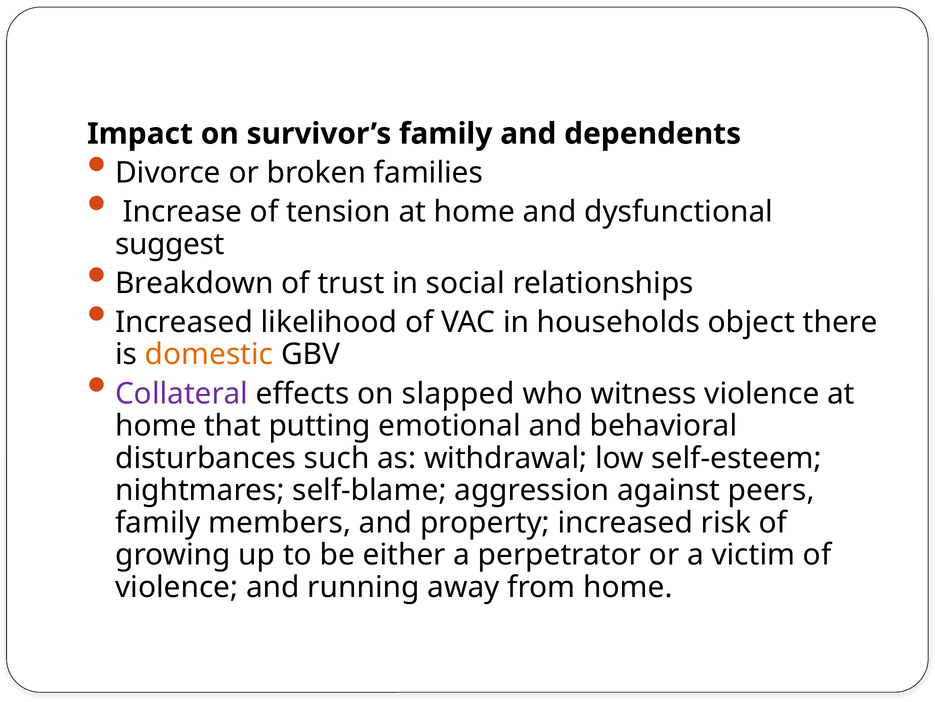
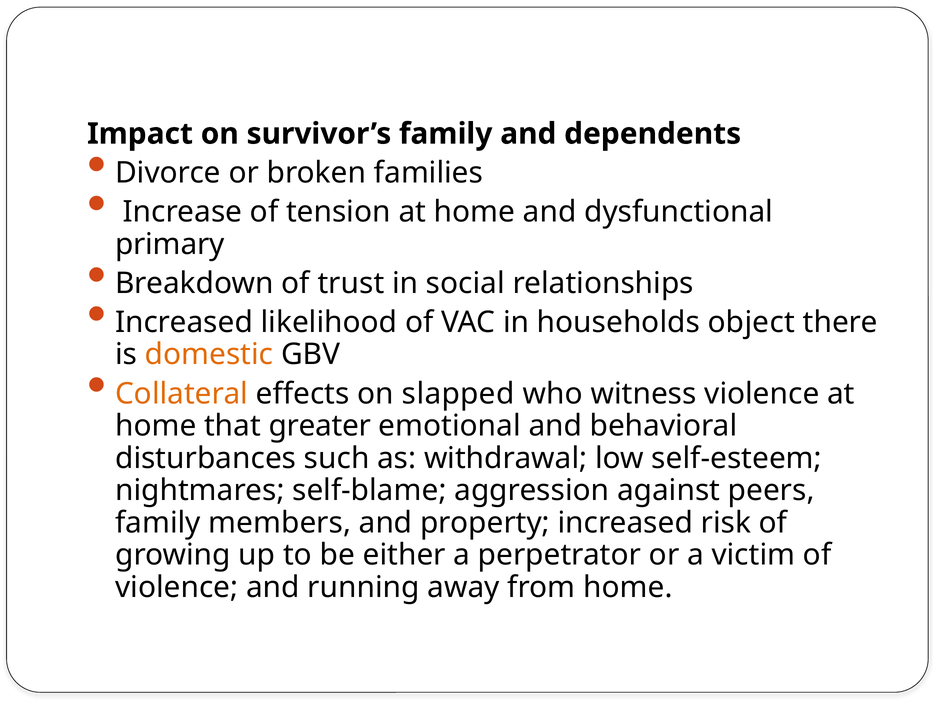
suggest: suggest -> primary (170, 244)
Collateral colour: purple -> orange (182, 393)
putting: putting -> greater (320, 426)
